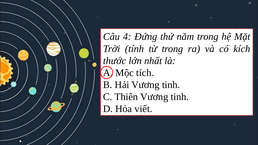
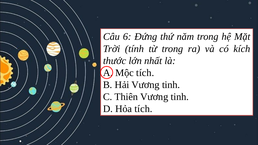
4: 4 -> 6 (127, 37)
Hỏa viết: viết -> tích (143, 109)
